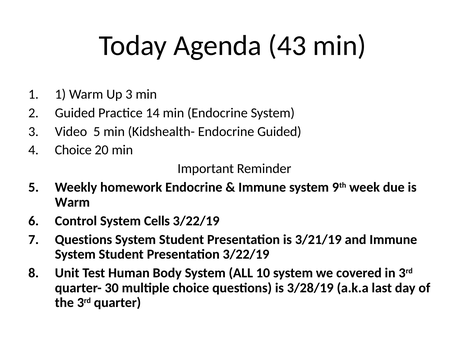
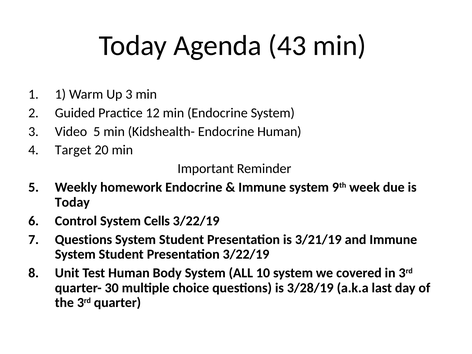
14: 14 -> 12 (153, 113)
Endocrine Guided: Guided -> Human (279, 131)
Choice: Choice -> Target (73, 150)
Warm: Warm -> Today (72, 202)
